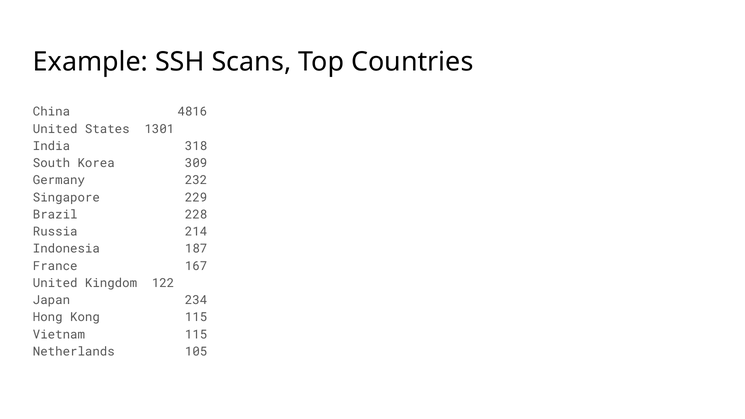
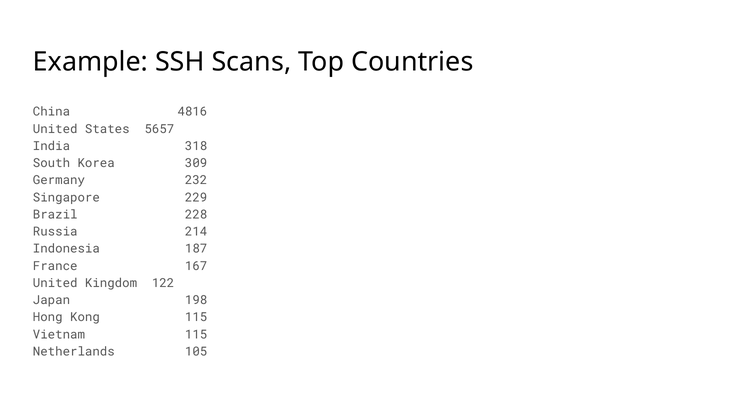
1301: 1301 -> 5657 (159, 129)
234: 234 -> 198 (196, 300)
